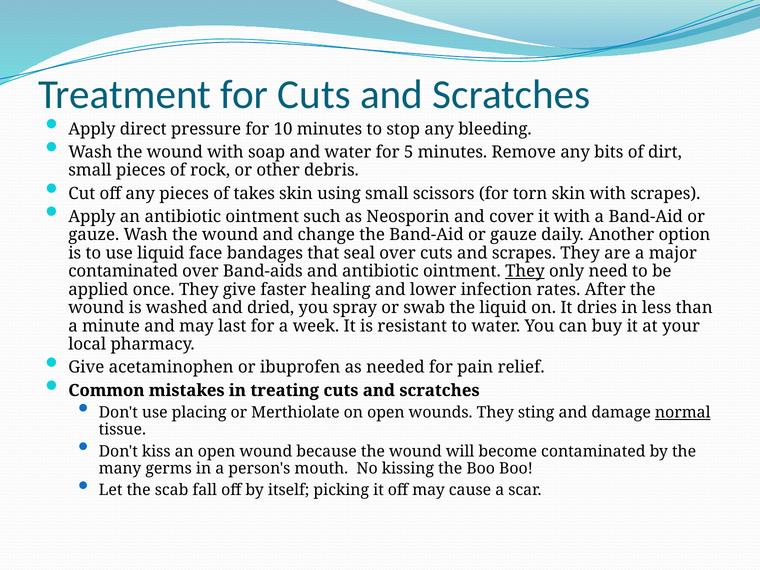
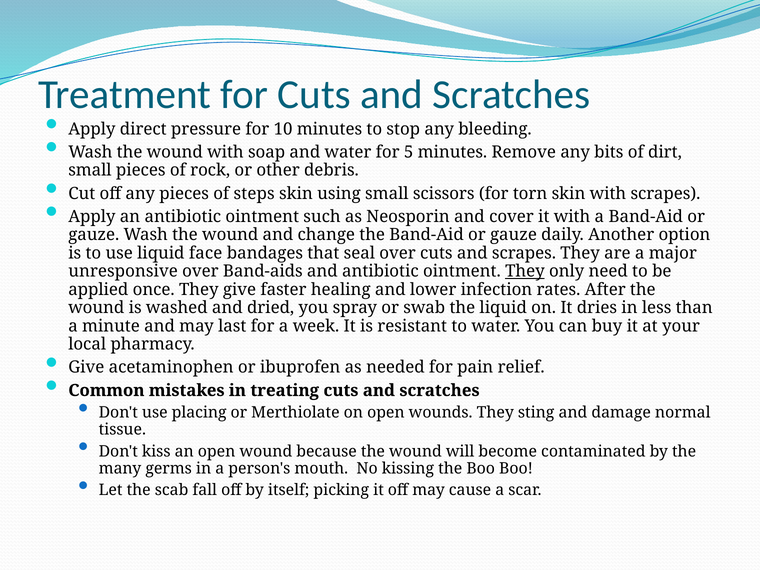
takes: takes -> steps (254, 194)
contaminated: contaminated -> unresponsive (123, 271)
normal underline: present -> none (683, 413)
